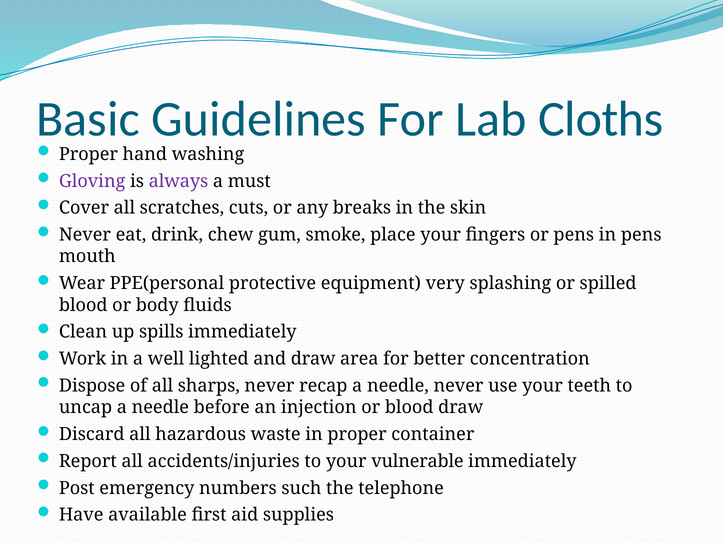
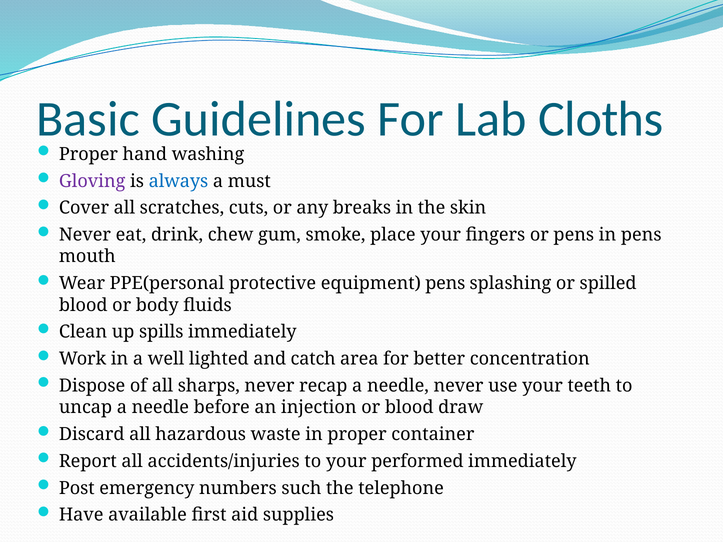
always colour: purple -> blue (178, 181)
equipment very: very -> pens (445, 284)
and draw: draw -> catch (313, 359)
vulnerable: vulnerable -> performed (417, 461)
